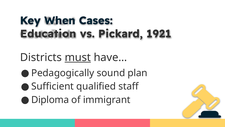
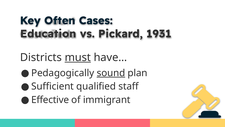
When: When -> Often (60, 21)
1921: 1921 -> 1931 (159, 34)
sound underline: none -> present (111, 73)
Diploma: Diploma -> Effective (50, 100)
